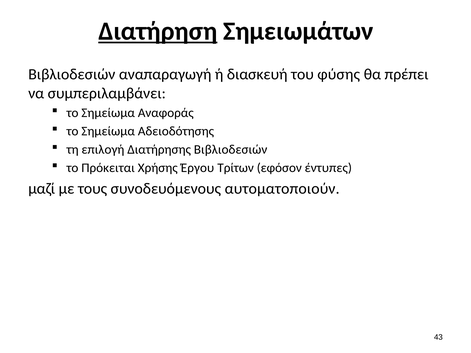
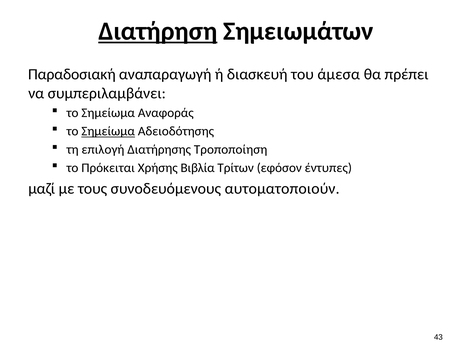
Βιβλιοδεσιών: Βιβλιοδεσιών -> Παραδοσιακή (72, 75)
φύσης: φύσης -> άμεσα (339, 75)
Σημείωμα underline: none -> present (108, 131)
Διατήρησης Βιβλιοδεσιών: Βιβλιοδεσιών -> Τροποποίηση (231, 150)
Έργου: Έργου -> Βιβλία (198, 168)
